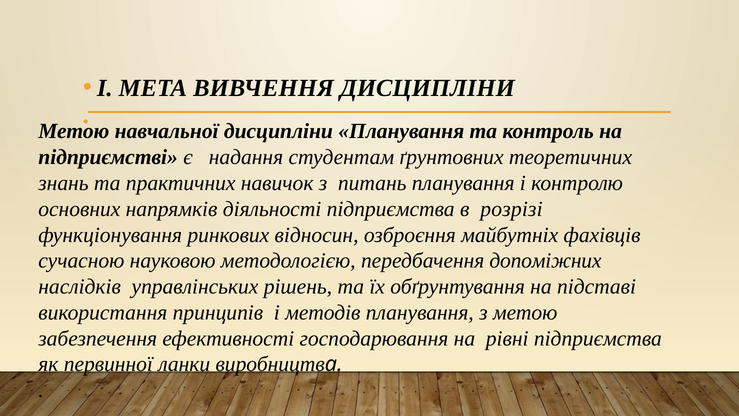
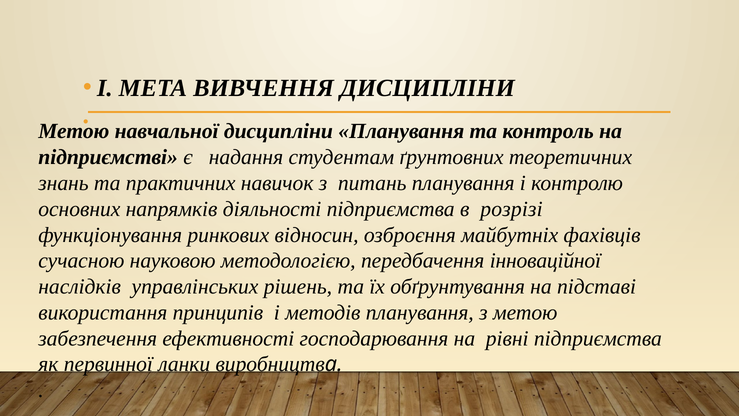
допоміжних: допоміжних -> інноваційної (545, 261)
